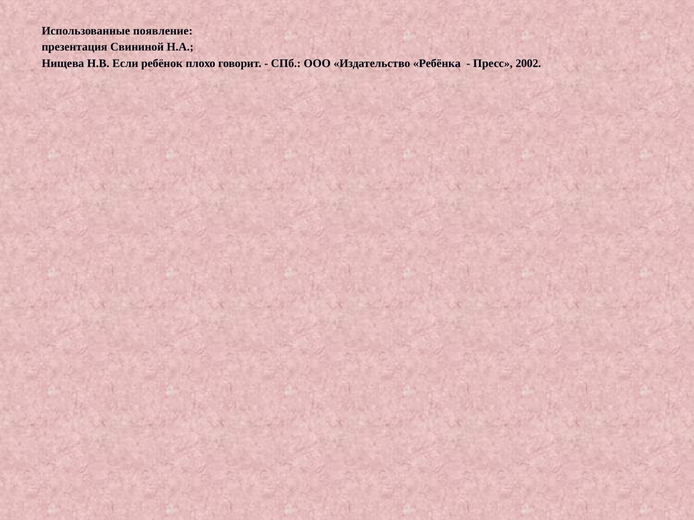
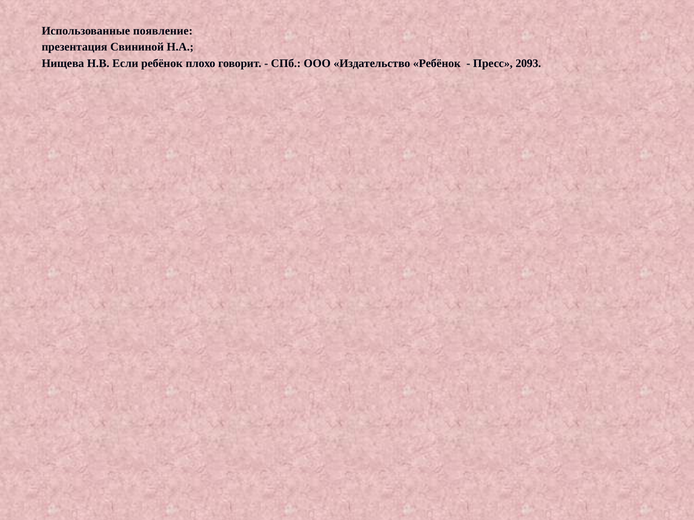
Издательство Ребёнка: Ребёнка -> Ребёнок (437, 63)
2002: 2002 -> 2093 (528, 63)
